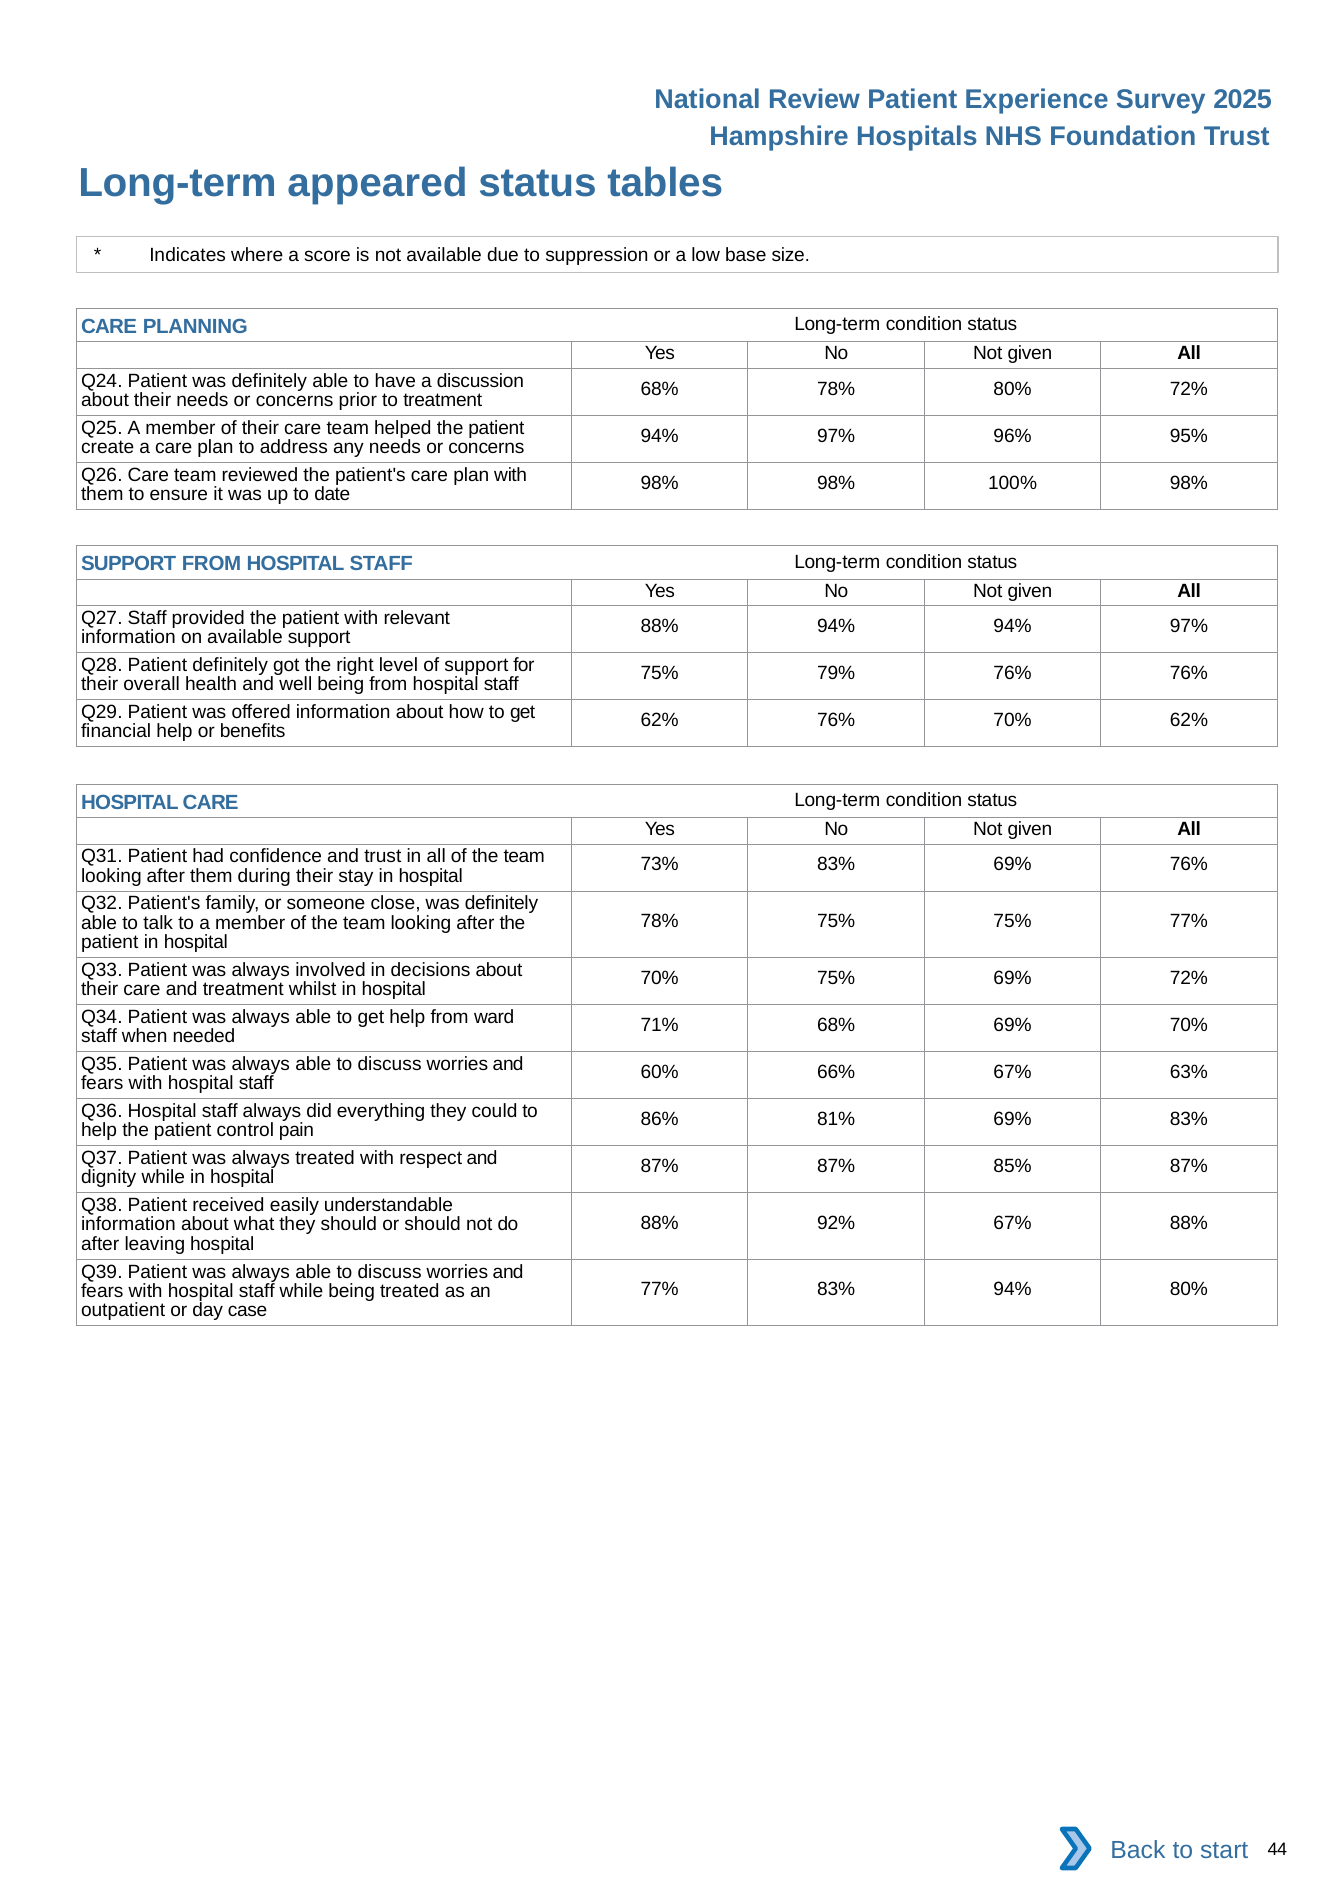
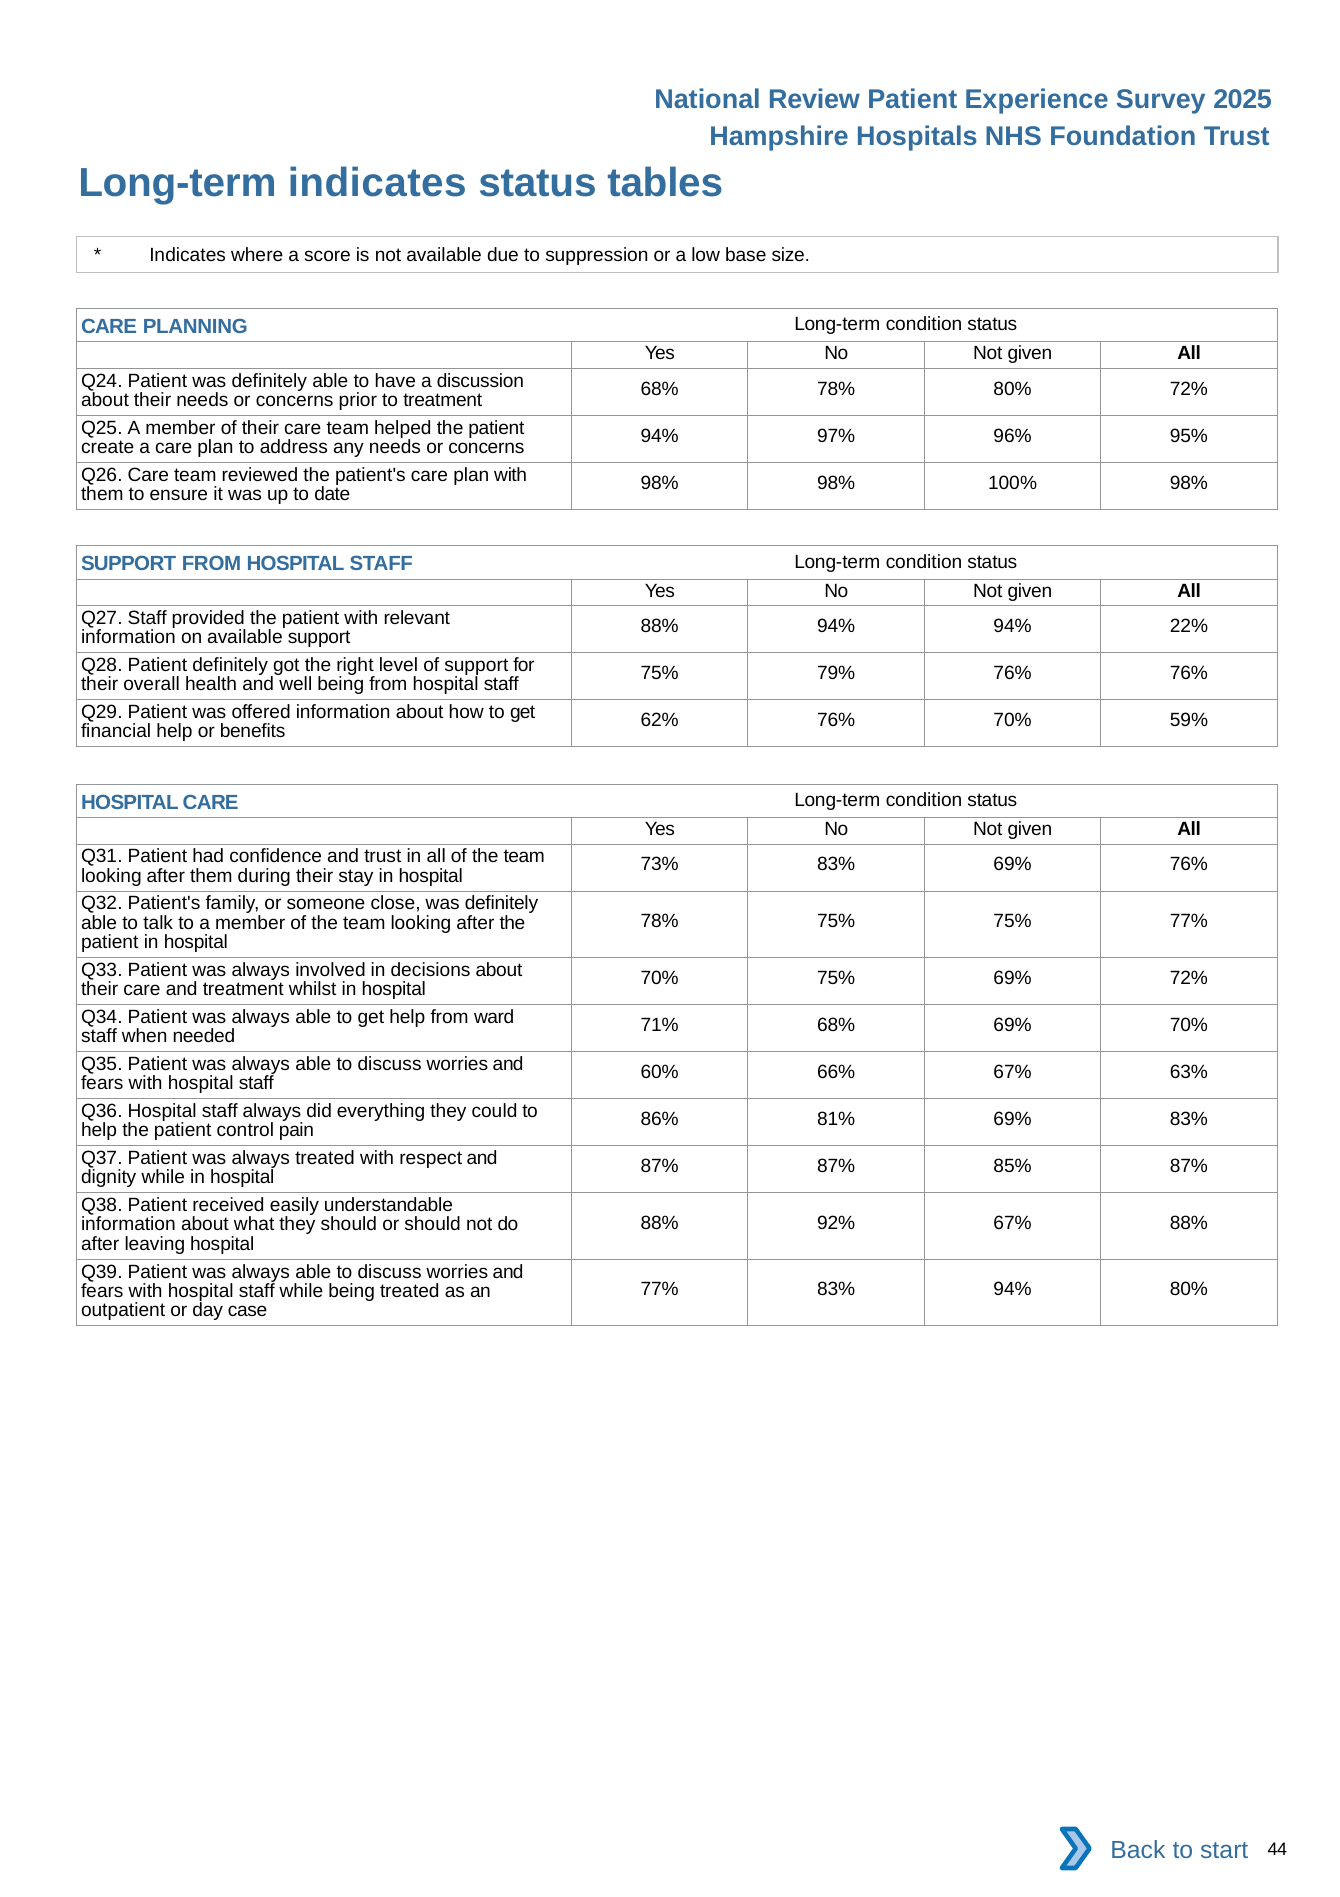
Long-term appeared: appeared -> indicates (377, 183)
94% 94% 97%: 97% -> 22% (1189, 626)
70% 62%: 62% -> 59% (1189, 720)
